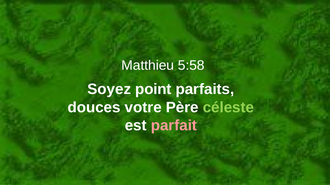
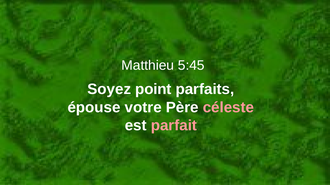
5:58: 5:58 -> 5:45 (191, 65)
douces: douces -> épouse (94, 108)
céleste colour: light green -> pink (228, 108)
